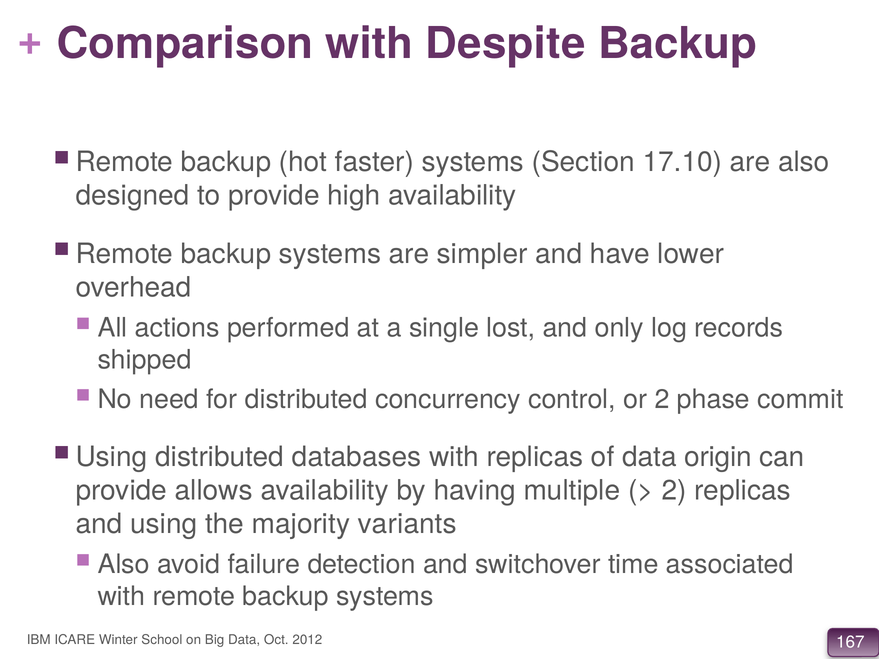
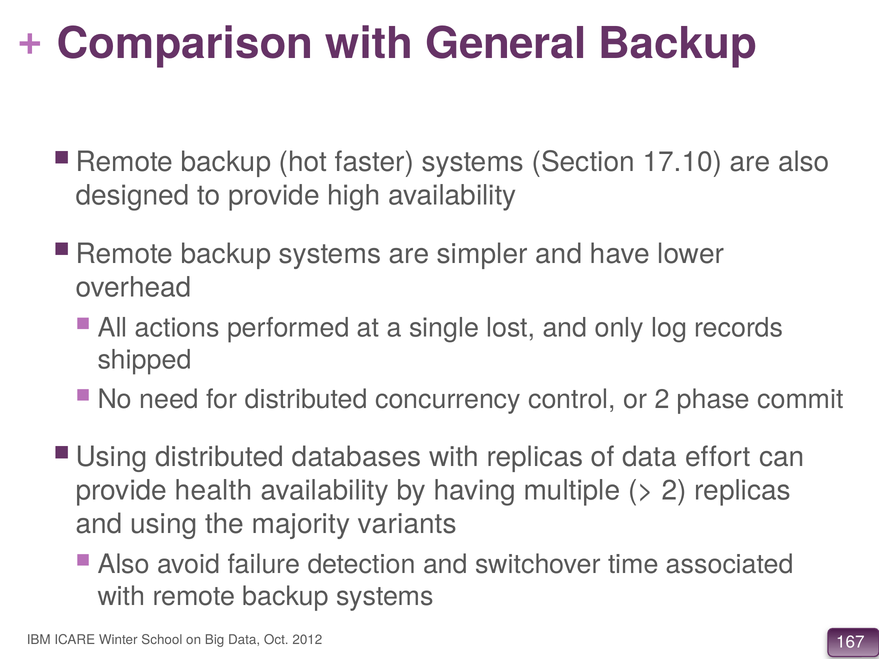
Despite: Despite -> General (506, 44)
origin: origin -> effort (718, 457)
allows: allows -> health (214, 491)
